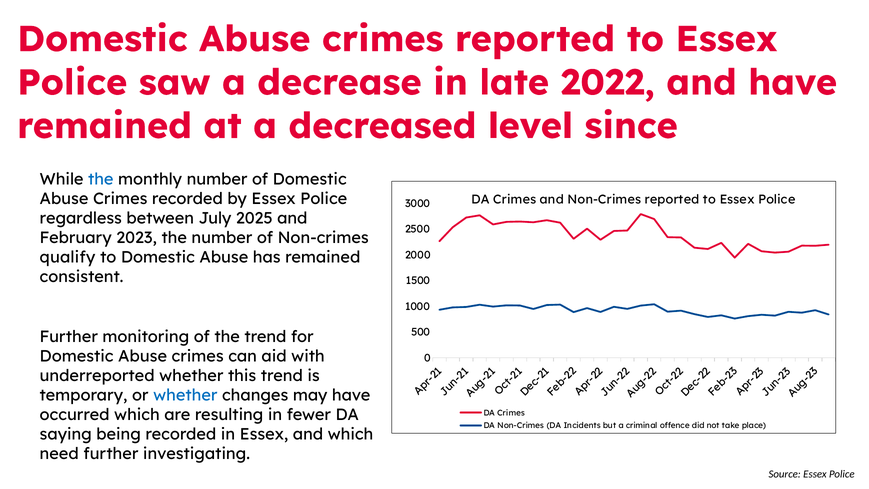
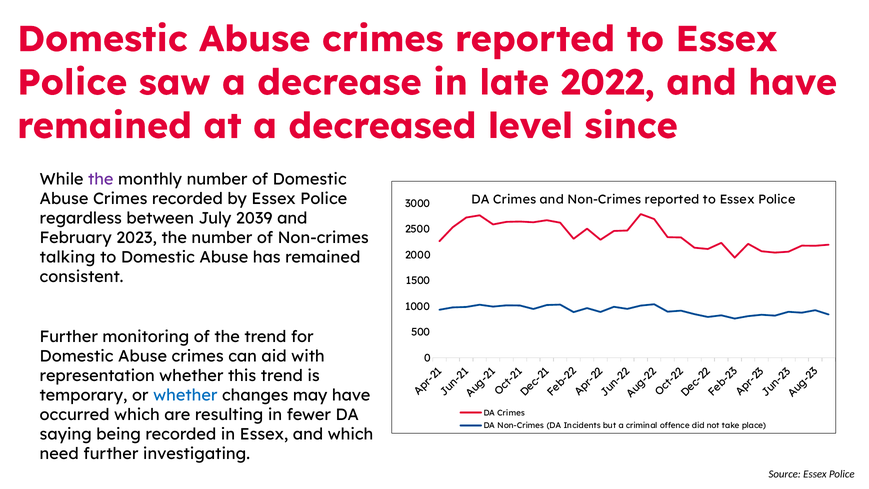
the colour: blue -> purple (101, 179)
2025: 2025 -> 2039 (254, 218)
qualify: qualify -> talking (68, 257)
underreported: underreported -> representation (97, 376)
